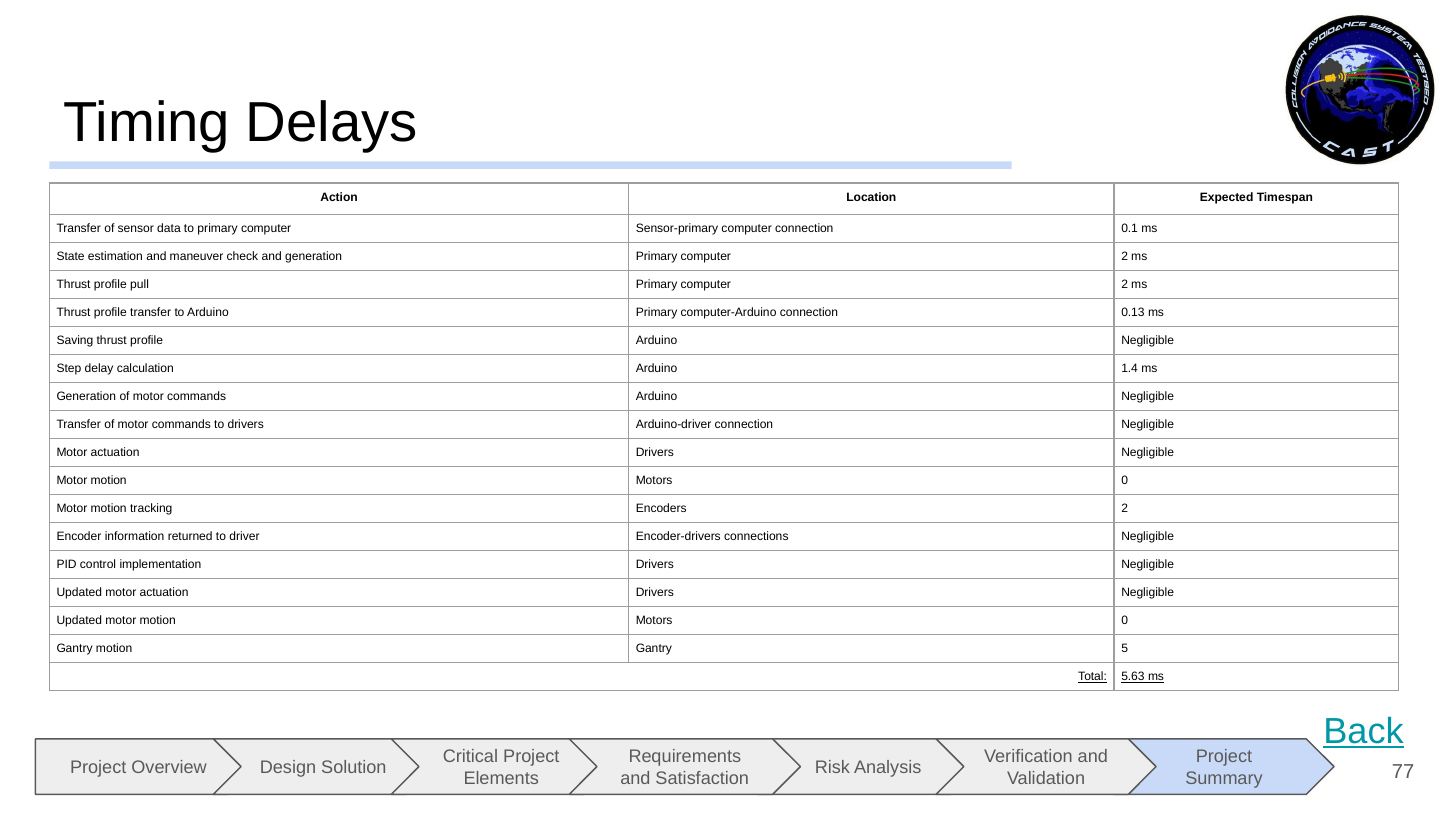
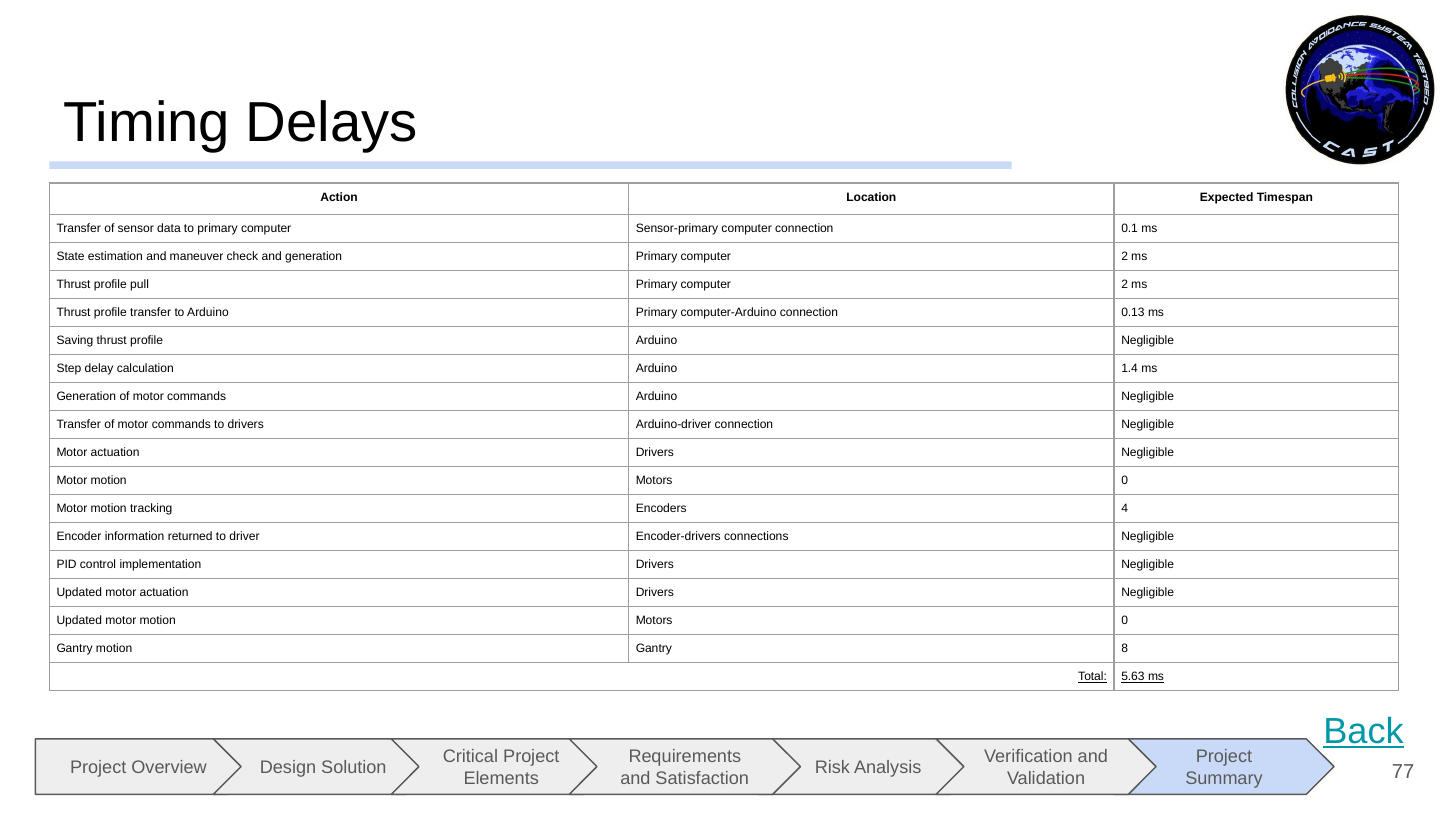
Encoders 2: 2 -> 4 (1125, 508)
5: 5 -> 8 (1125, 648)
